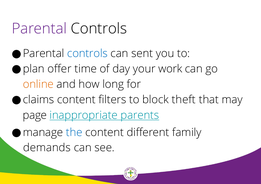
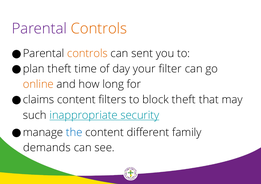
Controls colour: black -> orange (99, 29)
controls colour: blue -> orange (87, 54)
plan offer: offer -> theft (59, 69)
work: work -> filter (170, 69)
page: page -> such (35, 116)
parents: parents -> security (140, 116)
